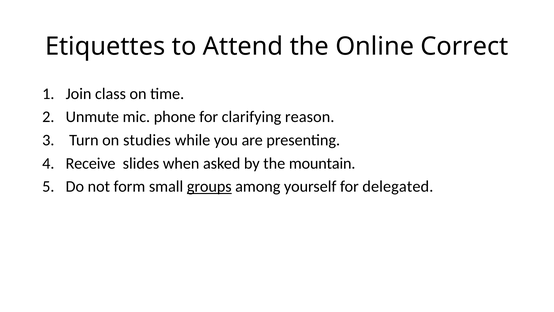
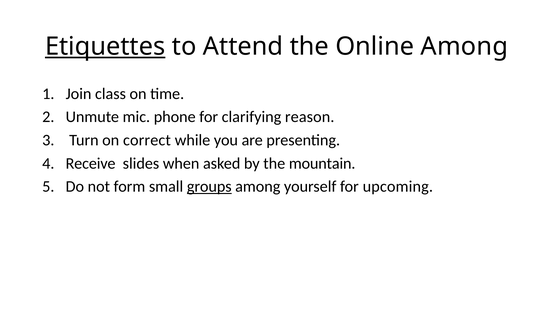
Etiquettes underline: none -> present (105, 47)
Online Correct: Correct -> Among (464, 47)
studies: studies -> correct (147, 140)
delegated: delegated -> upcoming (398, 186)
